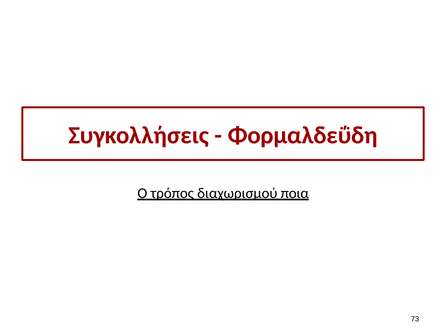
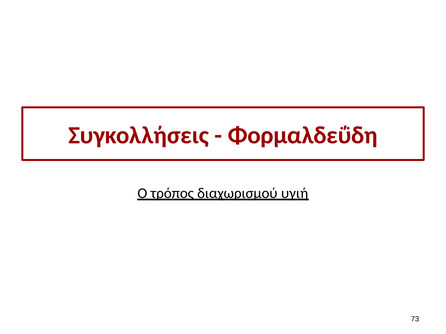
ποια: ποια -> υγιή (295, 193)
